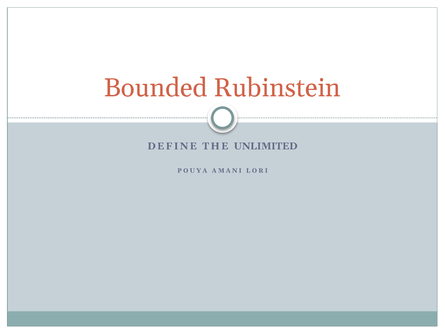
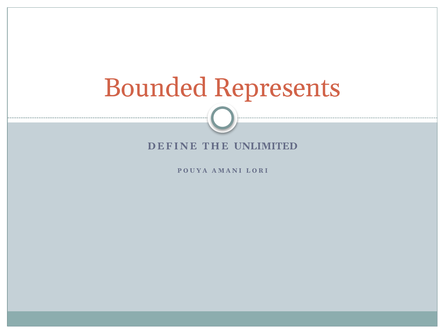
Rubinstein: Rubinstein -> Represents (277, 88)
